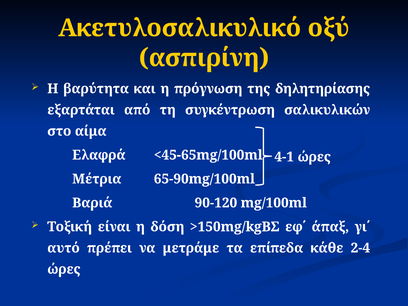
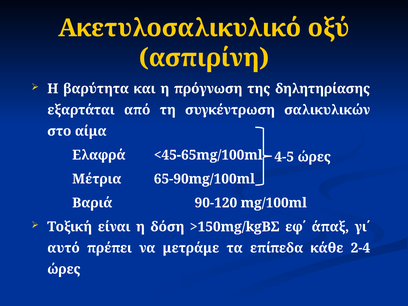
4-1: 4-1 -> 4-5 (284, 157)
